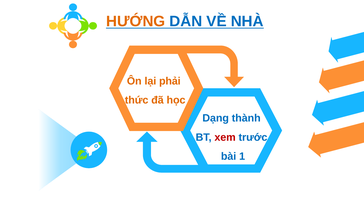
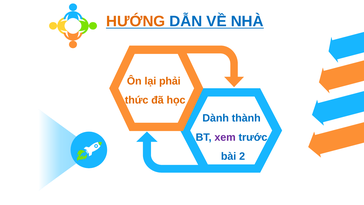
Dạng: Dạng -> Dành (216, 118)
xem colour: red -> purple (225, 137)
1: 1 -> 2 (242, 156)
